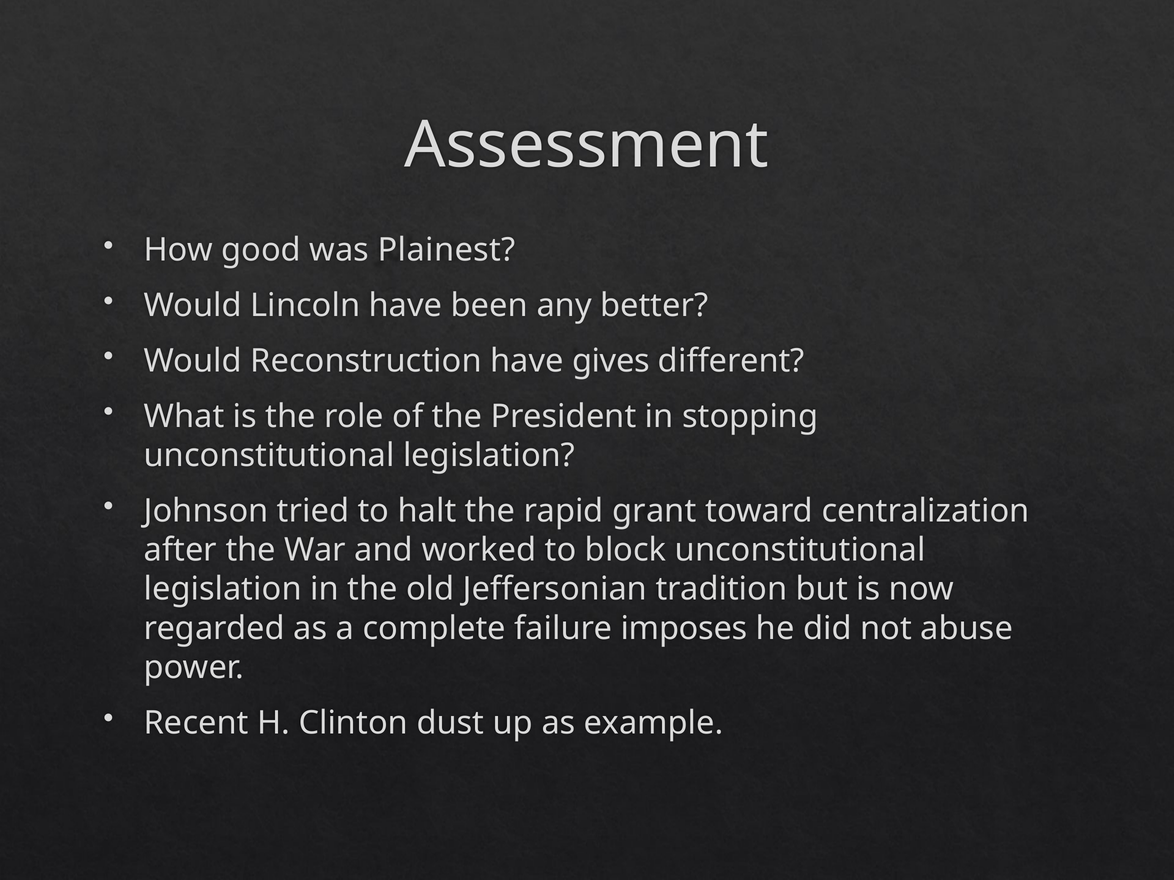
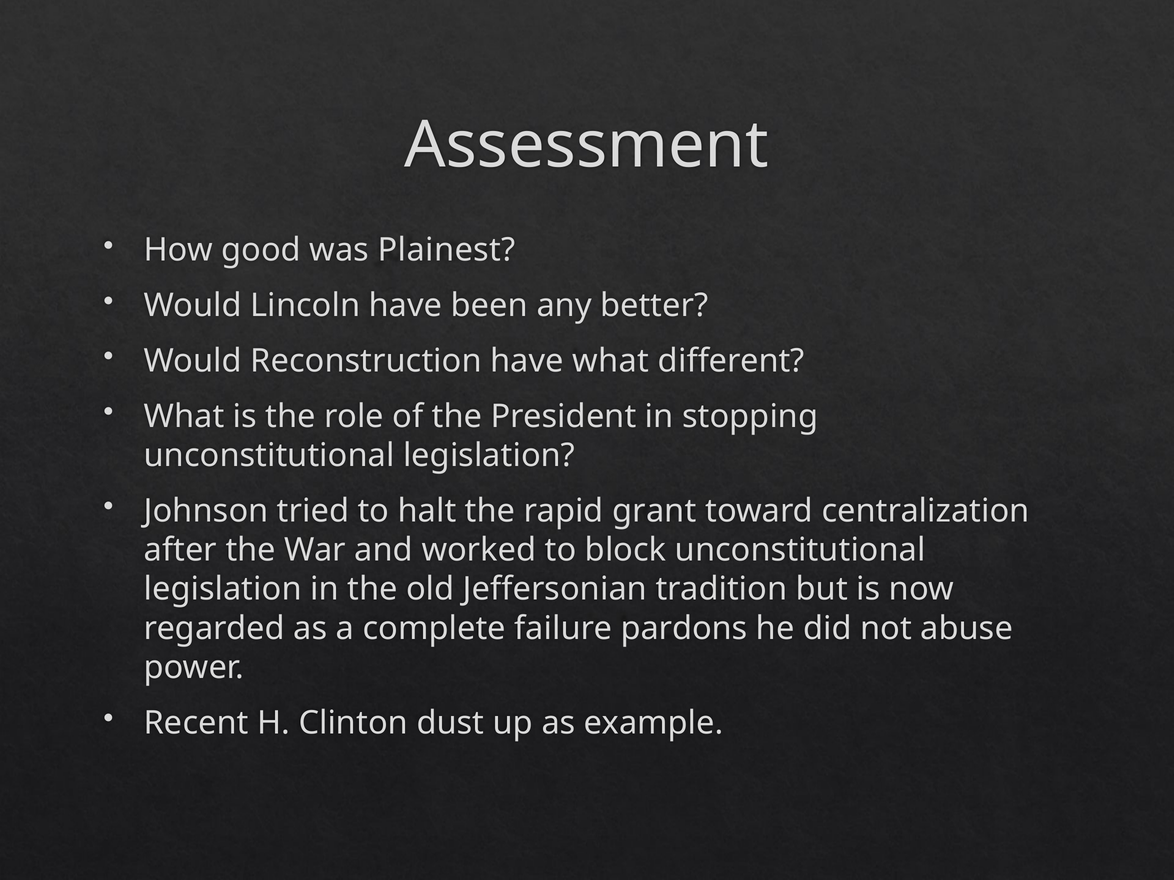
have gives: gives -> what (611, 361)
imposes: imposes -> pardons (684, 629)
